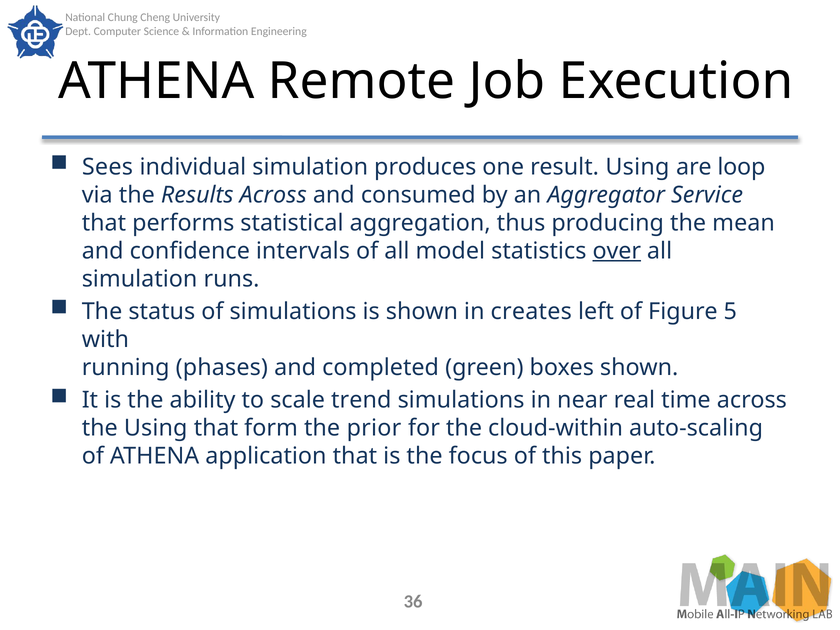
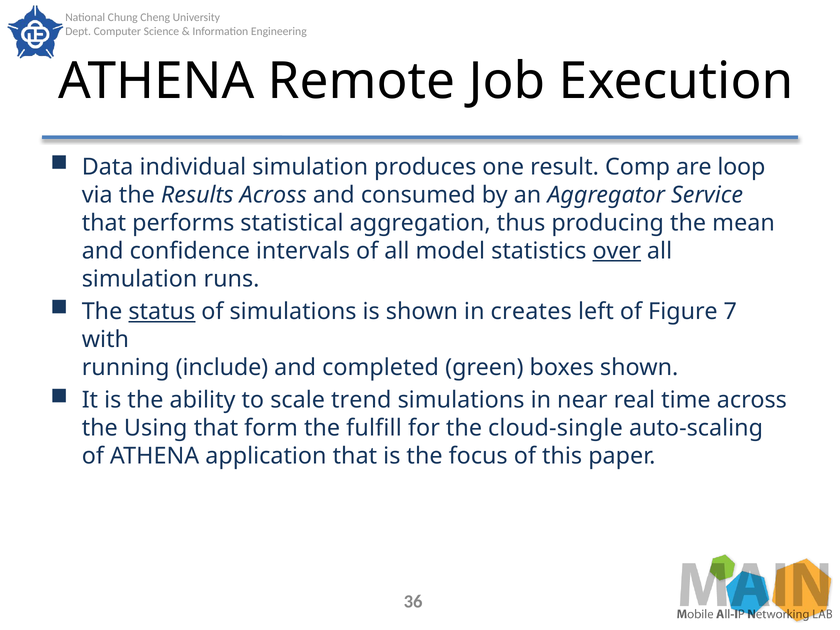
Sees: Sees -> Data (108, 167)
result Using: Using -> Comp (638, 167)
status underline: none -> present (162, 312)
5: 5 -> 7 (730, 312)
phases: phases -> include (222, 368)
prior: prior -> fulfill (374, 428)
cloud-within: cloud-within -> cloud-single (555, 428)
